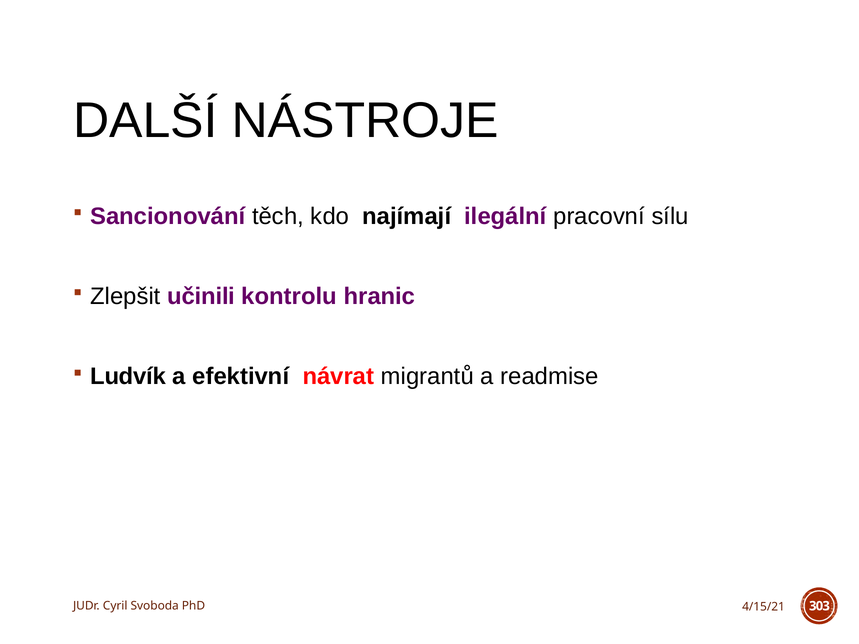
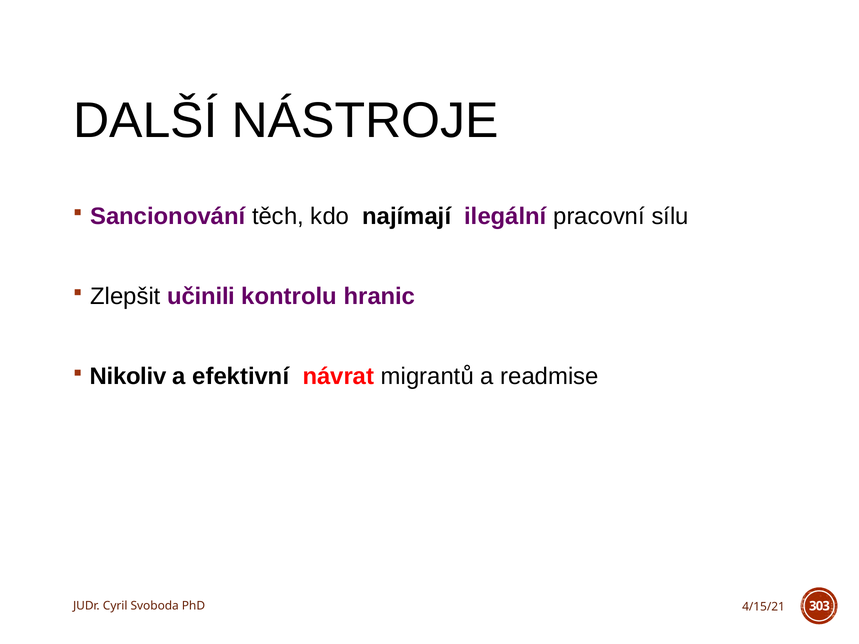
Ludvík: Ludvík -> Nikoliv (128, 377)
